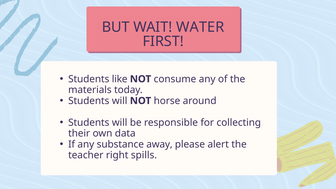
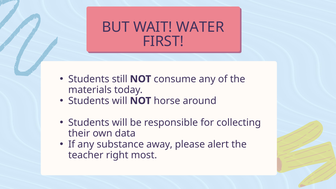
like: like -> still (120, 79)
spills: spills -> most (144, 155)
